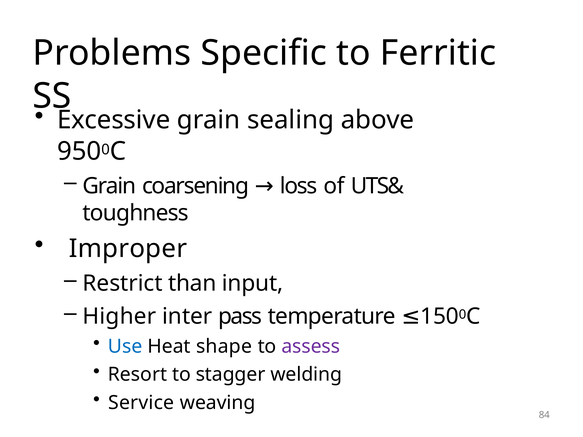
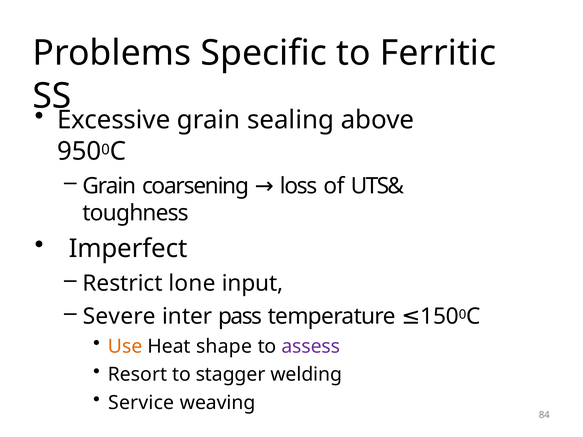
Improper: Improper -> Imperfect (128, 249)
than: than -> lone (192, 284)
Higher: Higher -> Severe (119, 316)
Use colour: blue -> orange (125, 346)
